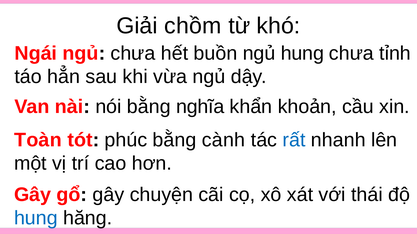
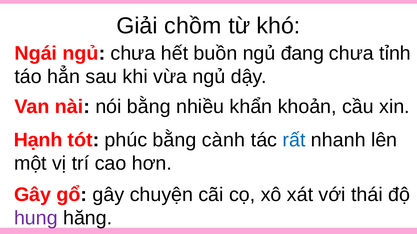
ngủ hung: hung -> đang (302, 53)
nghĩa: nghĩa -> nhiều (200, 107)
Toàn: Toàn -> Hạnh (38, 140)
hung colour: blue -> purple (36, 219)
